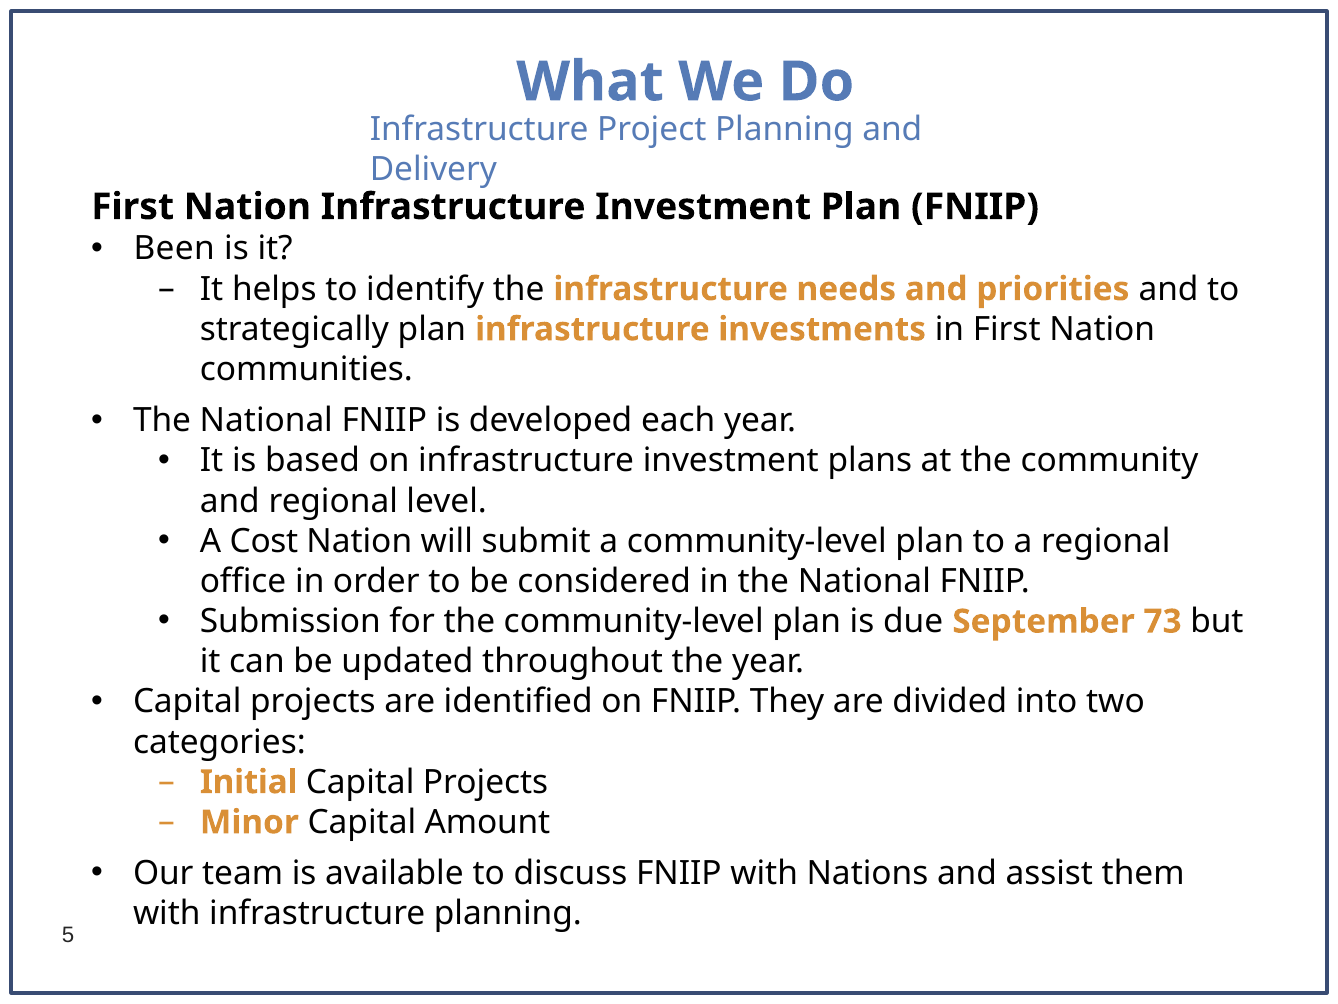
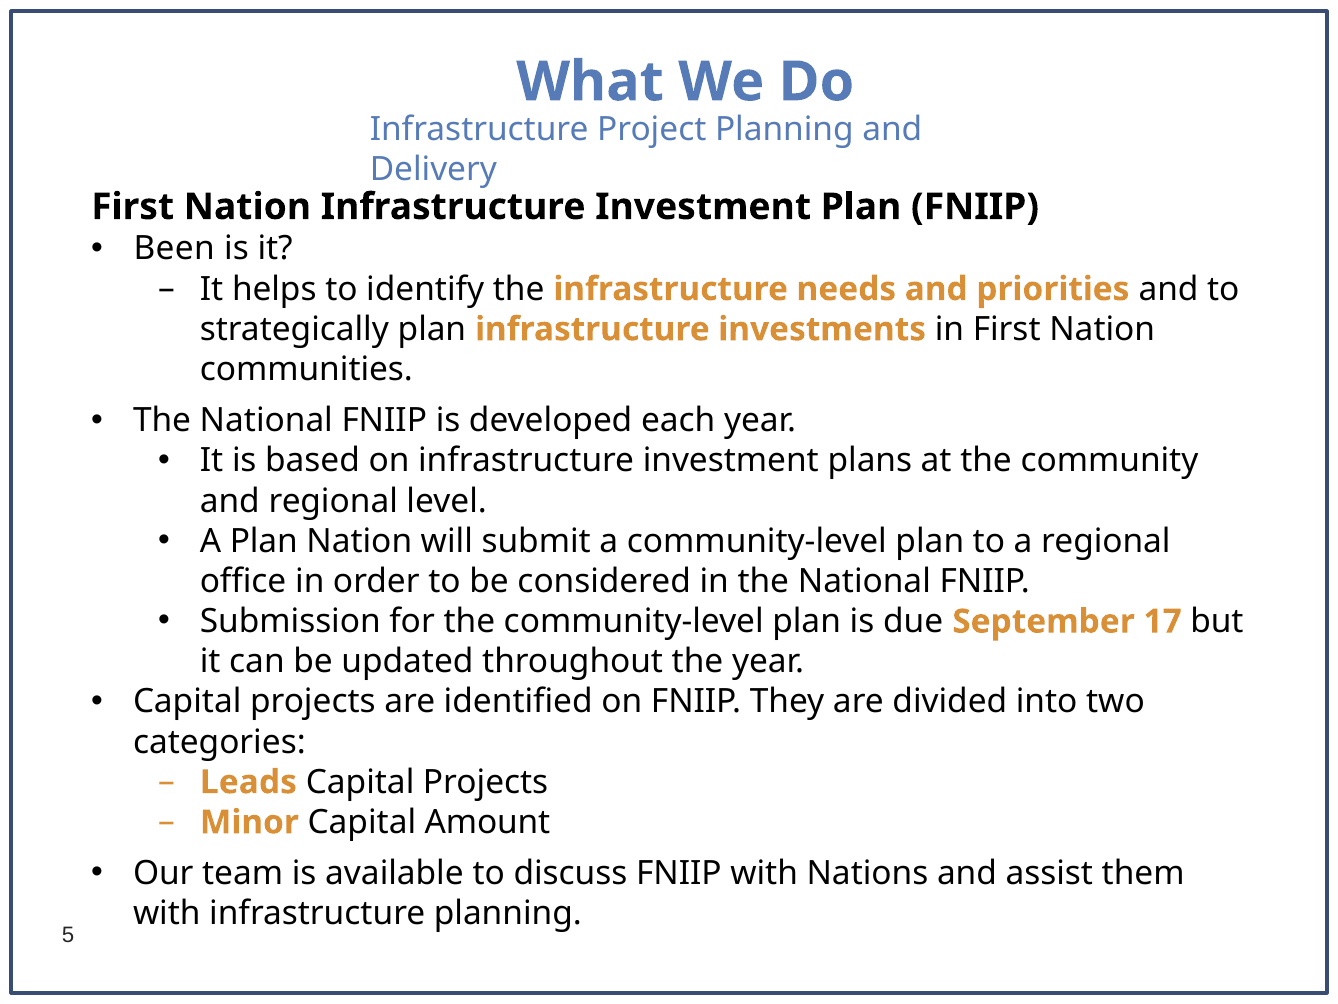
A Cost: Cost -> Plan (264, 541)
73: 73 -> 17 (1163, 621)
Initial: Initial -> Leads (248, 782)
